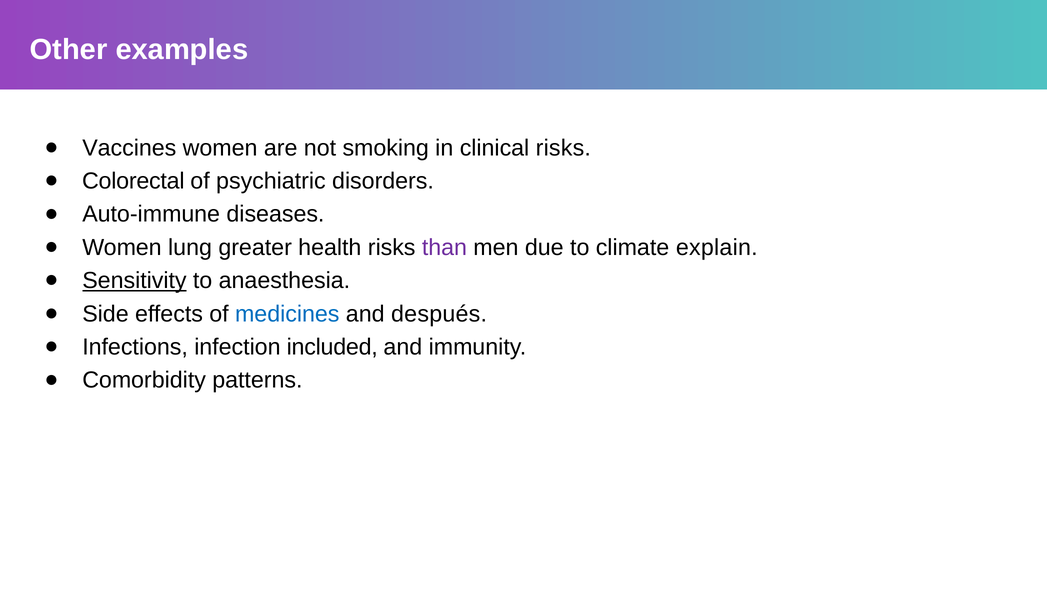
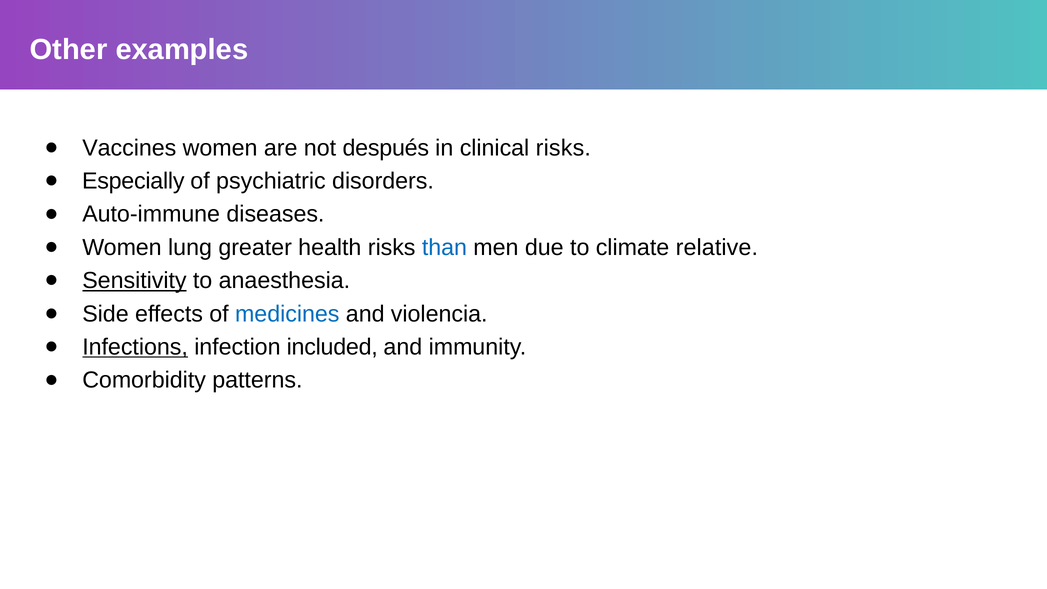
smoking: smoking -> después (386, 148)
Colorectal: Colorectal -> Especially (133, 181)
than colour: purple -> blue (444, 247)
explain: explain -> relative (717, 247)
después: después -> violencia (439, 314)
Infections underline: none -> present (135, 347)
